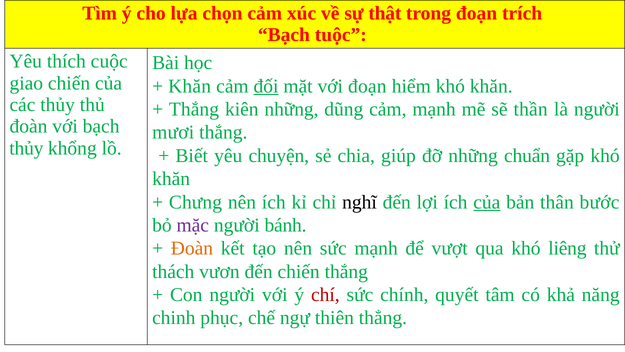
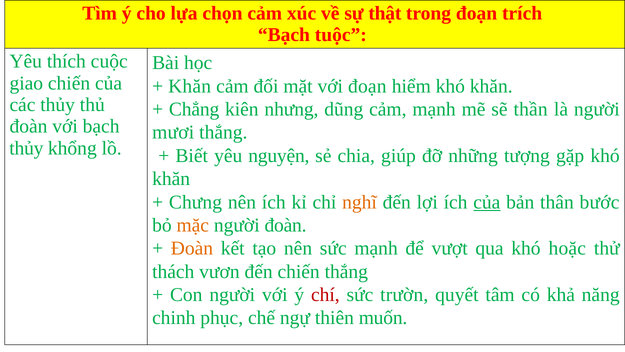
đối underline: present -> none (266, 86)
Thắng: Thắng -> Chẳng (194, 109)
kiên những: những -> nhưng (291, 109)
chuyện: chuyện -> nguyện (279, 155)
chuẩn: chuẩn -> tượng (527, 155)
nghĩ colour: black -> orange (360, 202)
mặc colour: purple -> orange (193, 225)
người bánh: bánh -> đoàn (286, 225)
liêng: liêng -> hoặc (567, 248)
chính: chính -> trườn (404, 294)
thẳng: thẳng -> muốn (383, 318)
